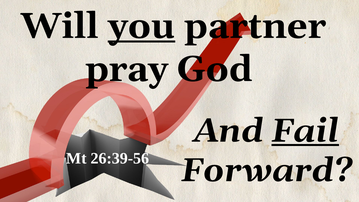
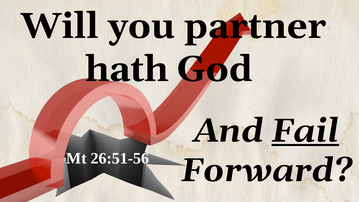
you underline: present -> none (141, 26)
pray: pray -> hath (127, 69)
26:39-56: 26:39-56 -> 26:51-56 (120, 158)
